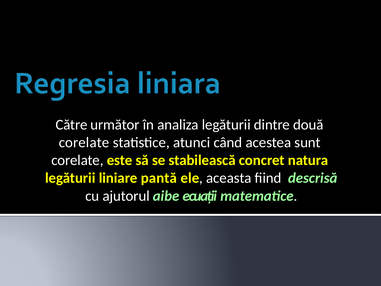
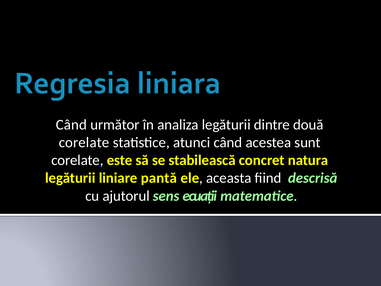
Către: Către -> Când (71, 125)
aibe: aibe -> sens (166, 196)
